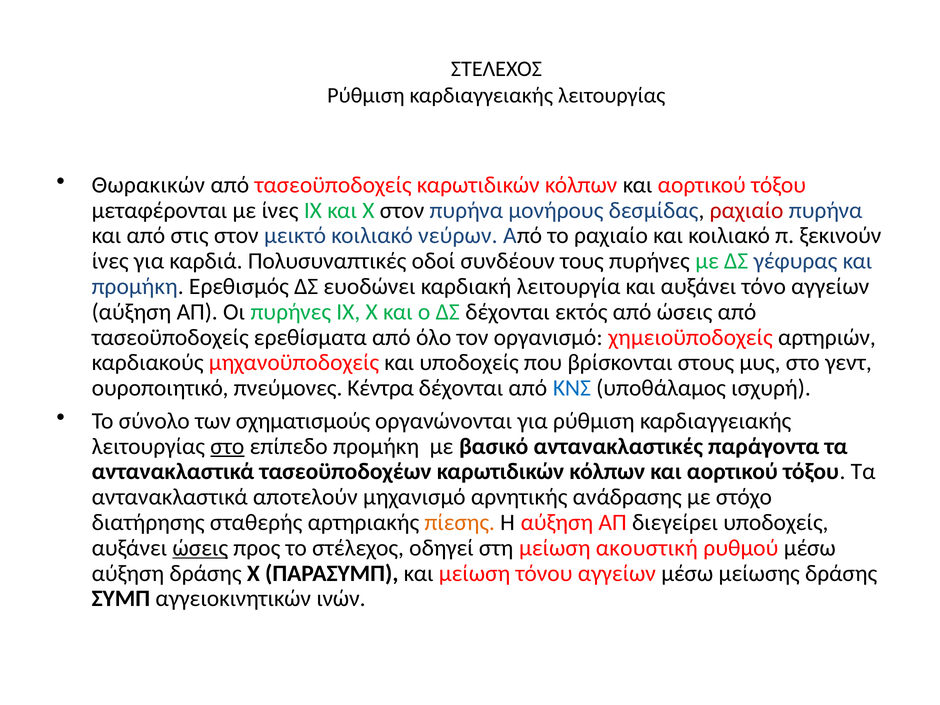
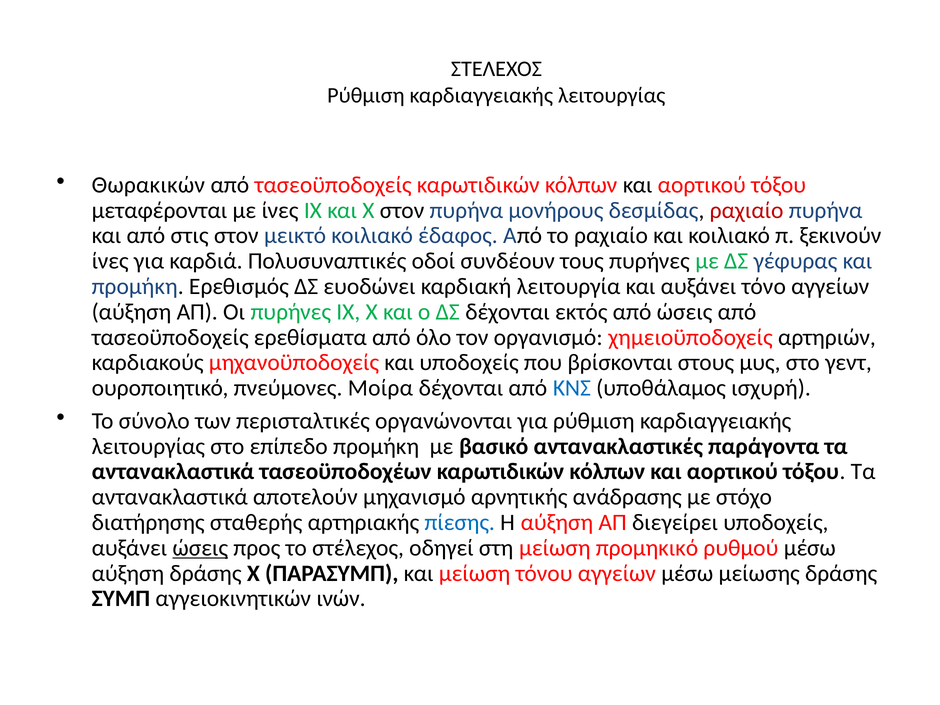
νεύρων: νεύρων -> έδαφος (458, 236)
Κέντρα: Κέντρα -> Μοίρα (380, 388)
σχηματισμούς: σχηματισμούς -> περισταλτικές (303, 421)
στο underline: present -> none (227, 446)
πίεσης colour: orange -> blue (460, 522)
ακουστική: ακουστική -> προμηκικό (647, 548)
